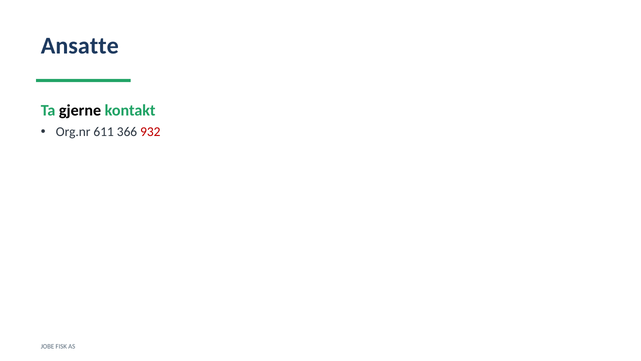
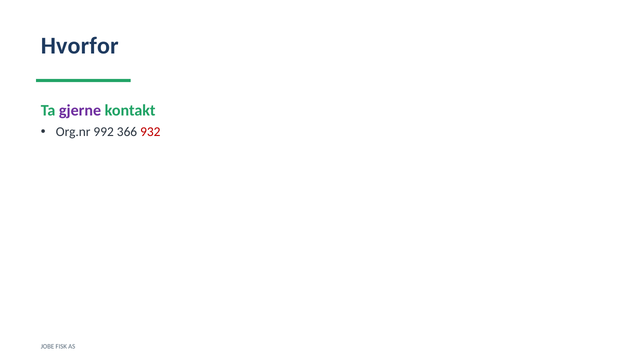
Ansatte: Ansatte -> Hvorfor (80, 46)
gjerne colour: black -> purple (80, 110)
611: 611 -> 992 (104, 132)
